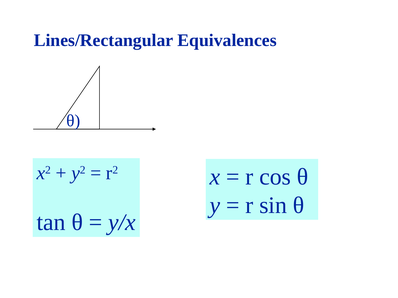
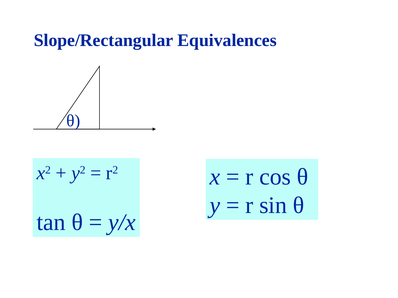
Lines/Rectangular: Lines/Rectangular -> Slope/Rectangular (104, 40)
